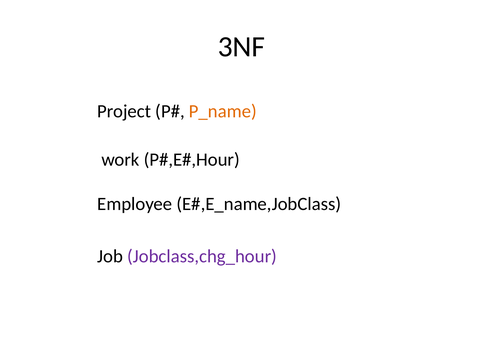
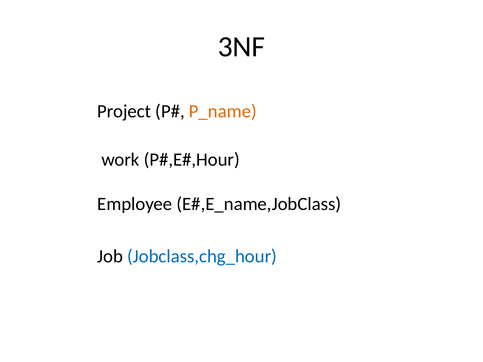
Jobclass,chg_hour colour: purple -> blue (202, 256)
